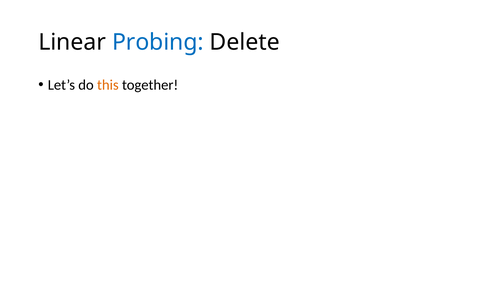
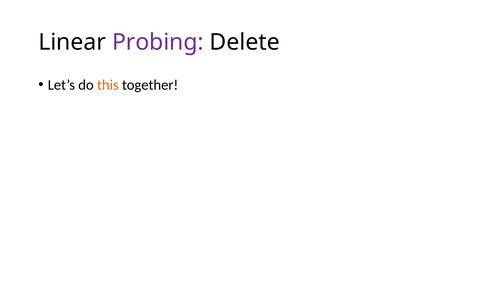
Probing colour: blue -> purple (158, 42)
